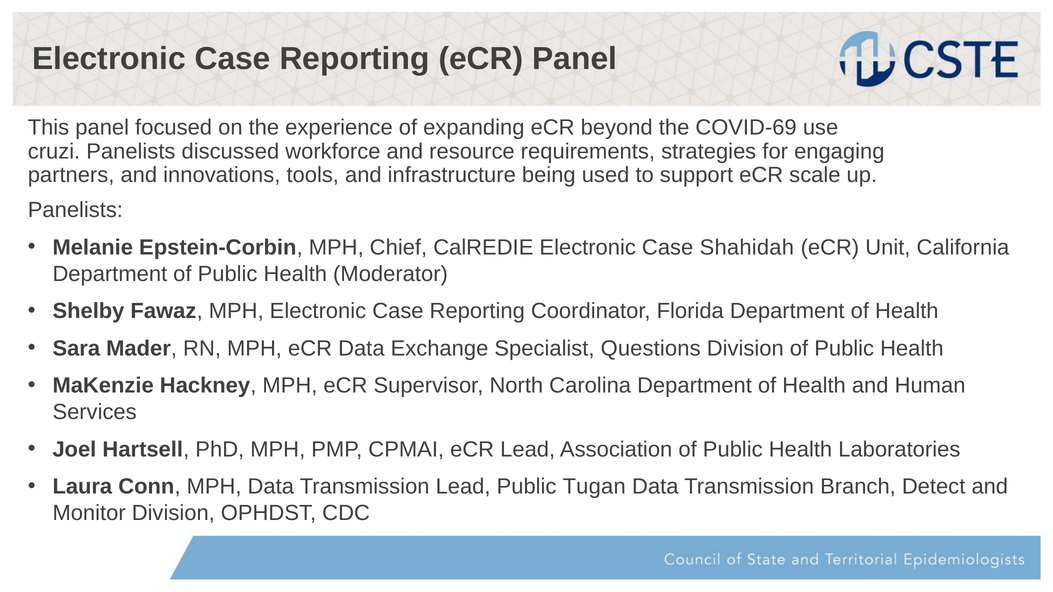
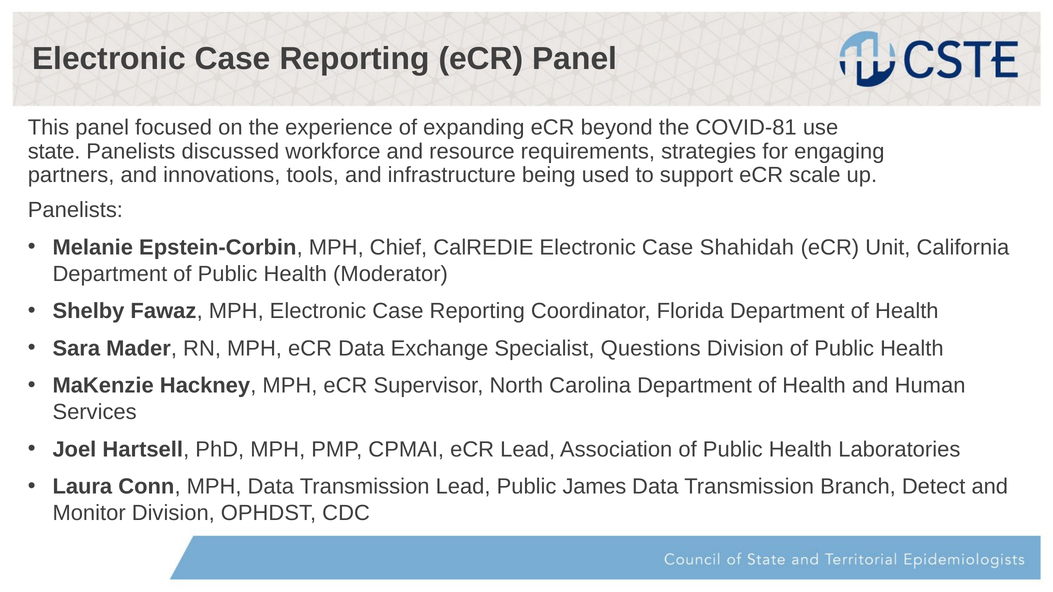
COVID-69: COVID-69 -> COVID-81 (746, 128)
cruzi: cruzi -> state (54, 151)
Tugan: Tugan -> James (594, 487)
